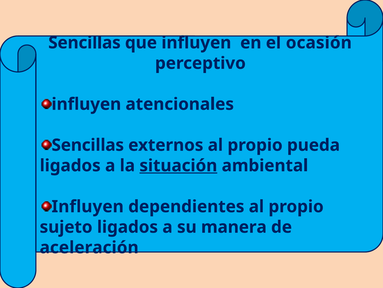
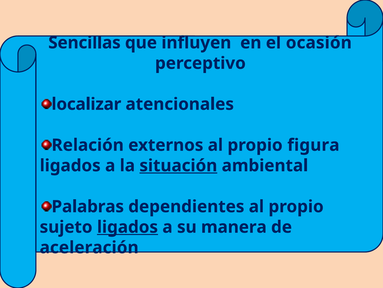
influyen: influyen -> localizar (86, 104)
Sencillas: Sencillas -> Relación (88, 145)
pueda: pueda -> figura (313, 145)
Influyen: Influyen -> Palabras (88, 206)
ligados underline: none -> present (127, 227)
